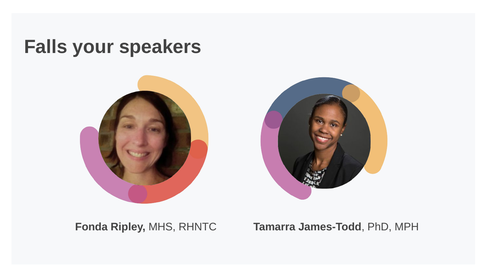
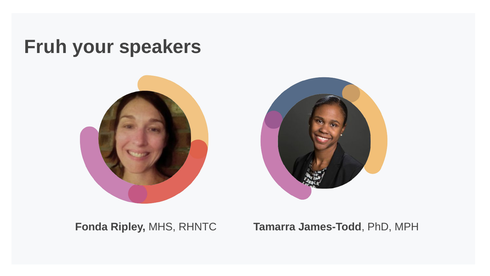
Falls: Falls -> Fruh (46, 47)
